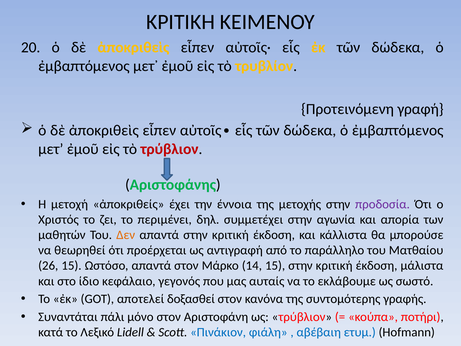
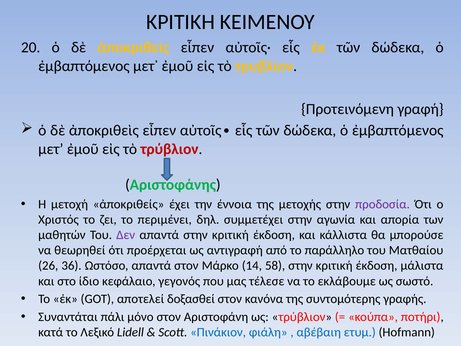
Δεν colour: orange -> purple (126, 235)
26 15: 15 -> 36 (72, 266)
14 15: 15 -> 58 (275, 266)
αυταίς: αυταίς -> τέλεσε (267, 281)
